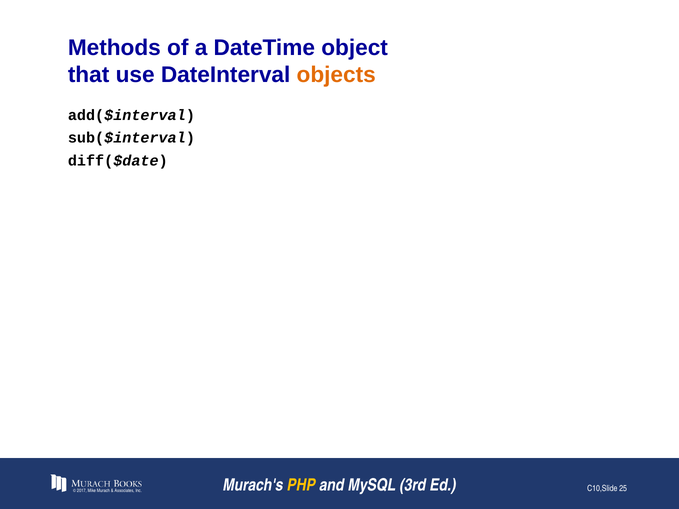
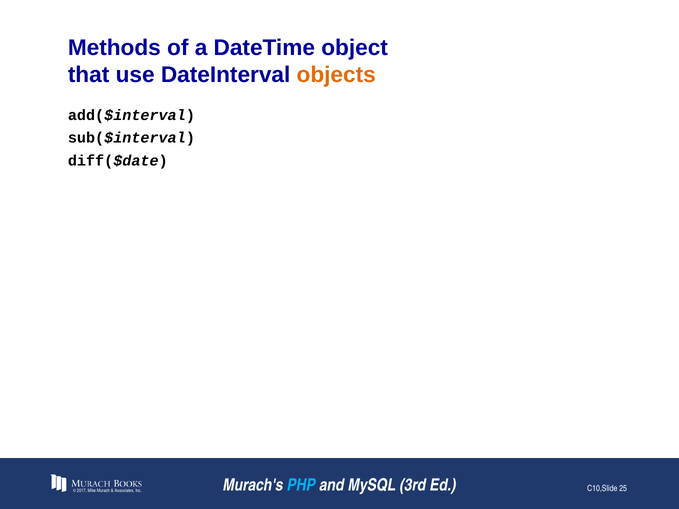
PHP colour: yellow -> light blue (301, 486)
